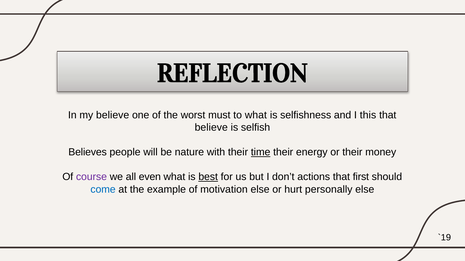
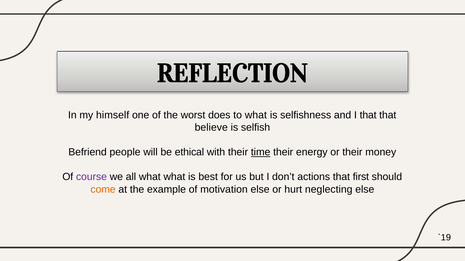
my believe: believe -> himself (113, 115)
must: must -> does (219, 115)
I this: this -> that (368, 115)
Believes: Believes -> Befriend (88, 153)
nature: nature -> ethical (189, 153)
all even: even -> what (150, 177)
best underline: present -> none (208, 177)
come colour: blue -> orange (103, 190)
personally: personally -> neglecting (329, 190)
